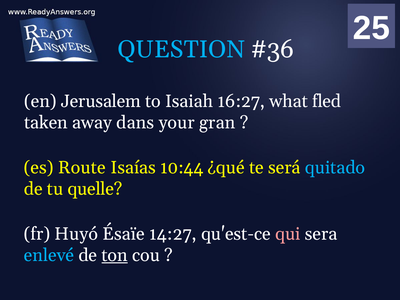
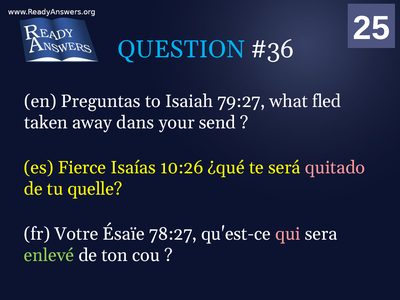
Jerusalem: Jerusalem -> Preguntas (101, 101)
16:27: 16:27 -> 79:27 (241, 101)
gran: gran -> send (217, 123)
Route: Route -> Fierce (82, 168)
10:44: 10:44 -> 10:26 (182, 168)
quitado colour: light blue -> pink (335, 168)
Huyó: Huyó -> Votre (76, 234)
14:27: 14:27 -> 78:27 (173, 234)
enlevé colour: light blue -> light green (49, 255)
ton underline: present -> none (115, 255)
